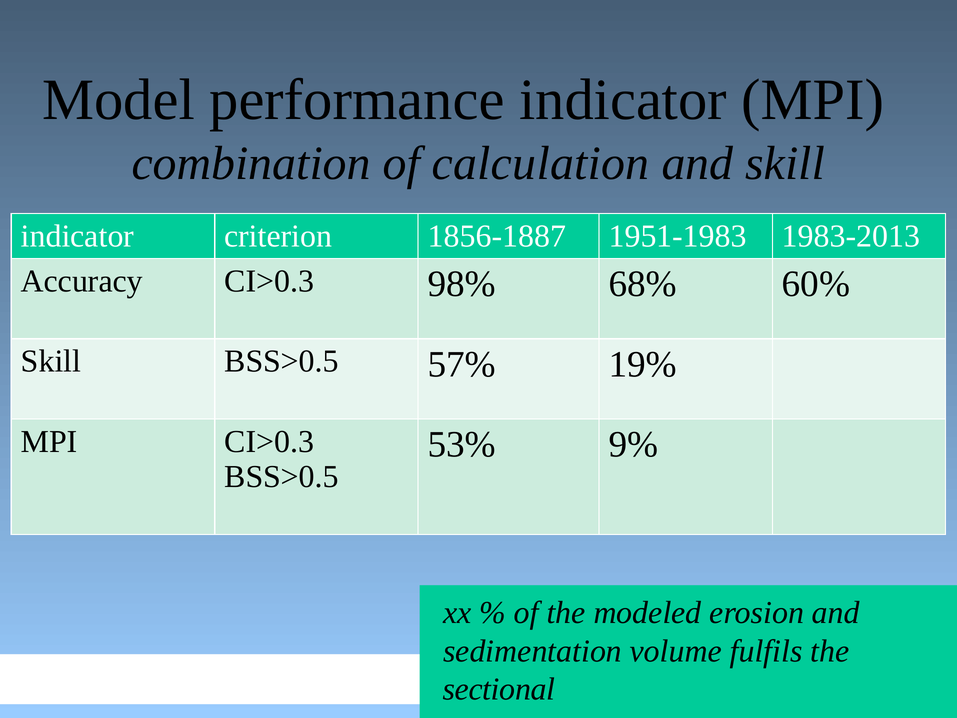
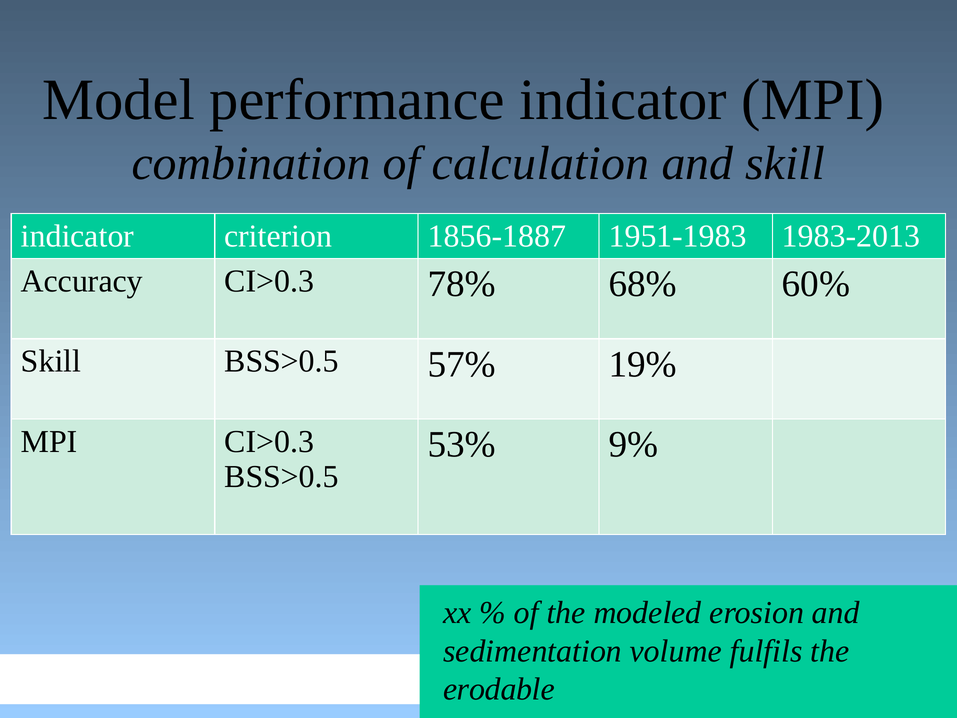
98%: 98% -> 78% (462, 284)
sectional: sectional -> erodable (499, 689)
